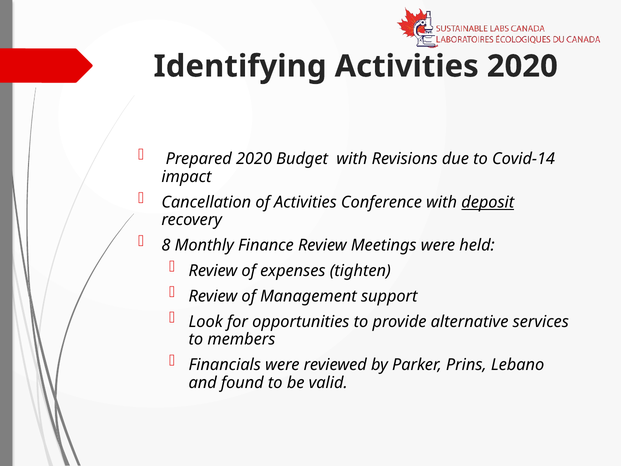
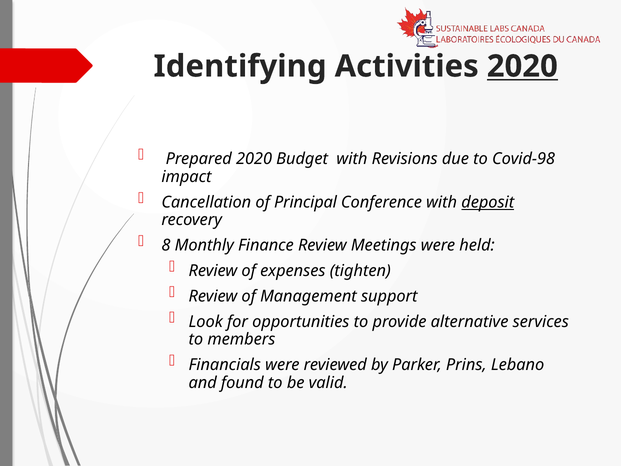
2020 underline: none -> present (522, 66)
Covid-14: Covid-14 -> Covid-98 (524, 159)
of Activities: Activities -> Principal (306, 202)
